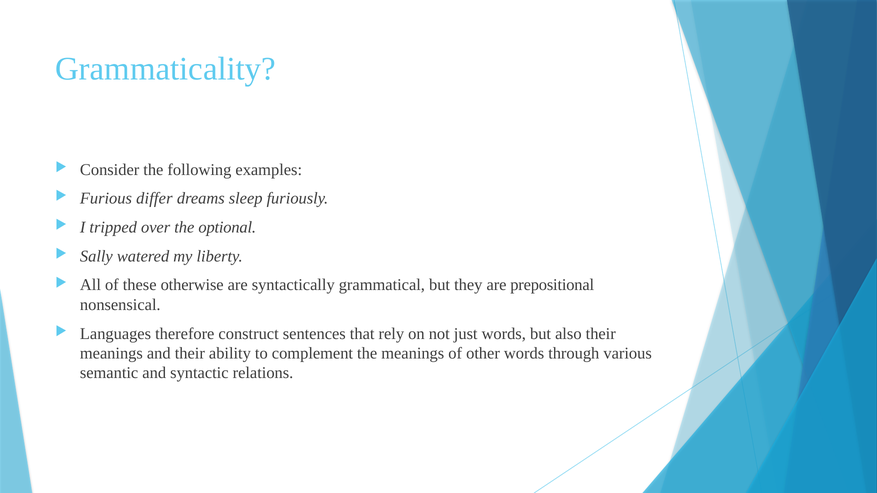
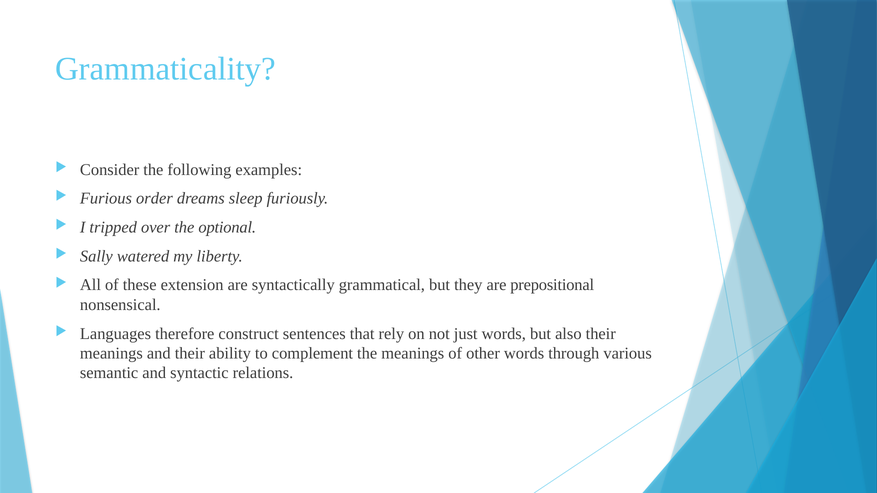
differ: differ -> order (154, 199)
otherwise: otherwise -> extension (192, 285)
